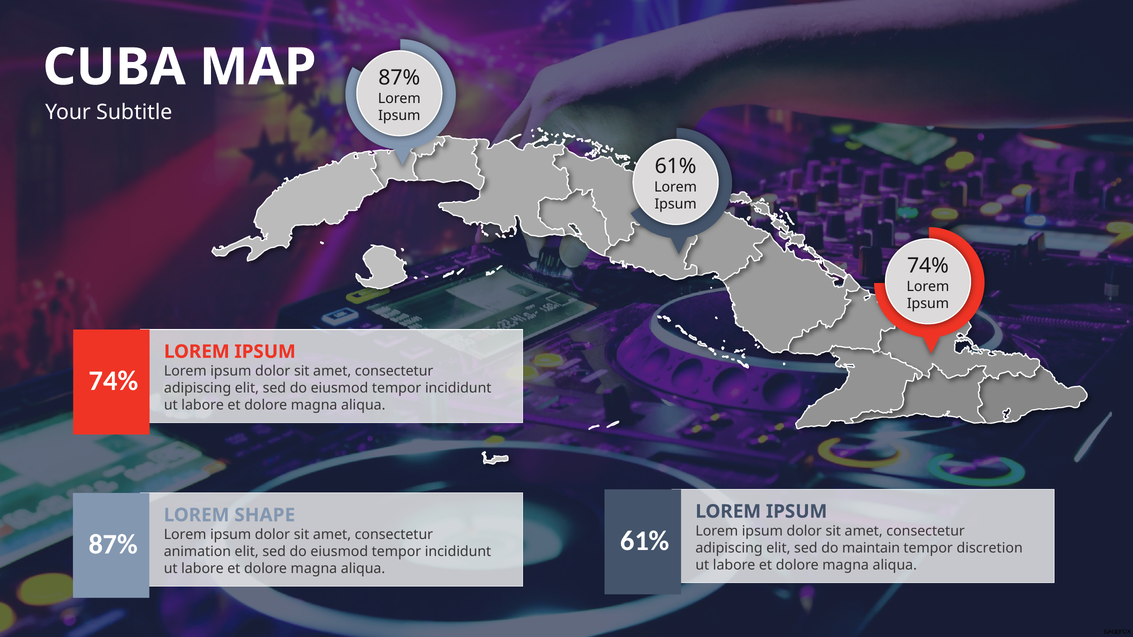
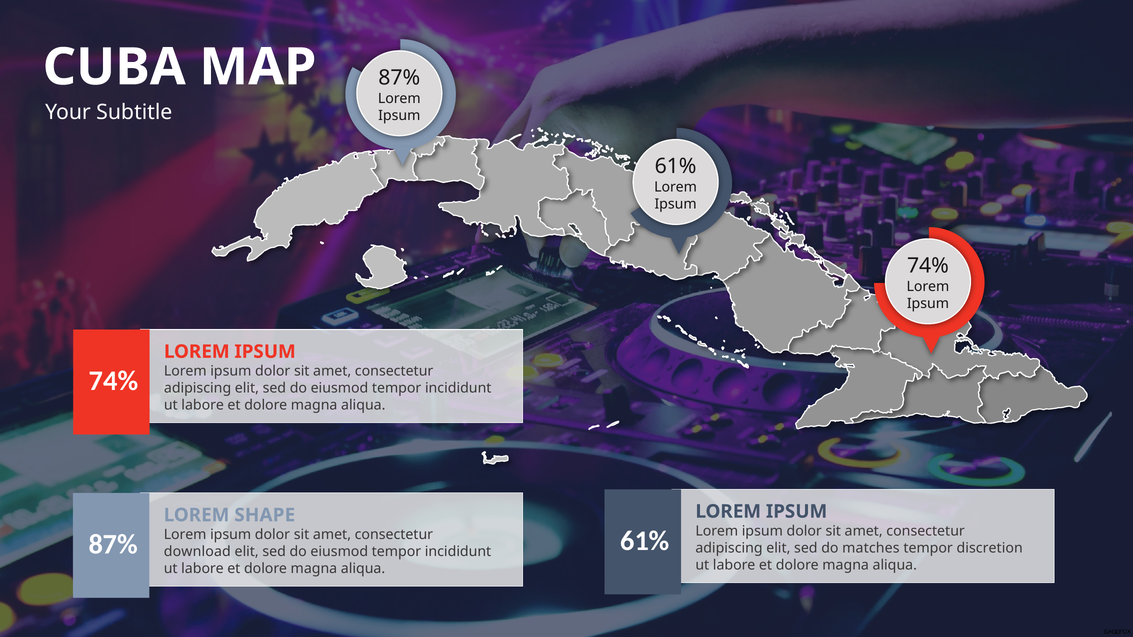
maintain: maintain -> matches (871, 548)
animation: animation -> download (197, 552)
